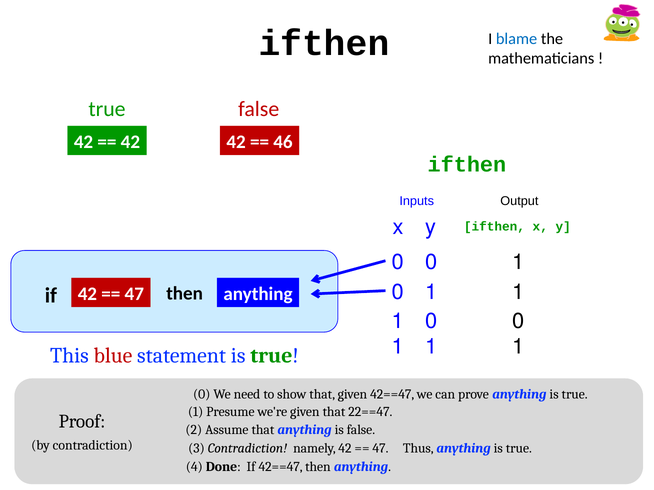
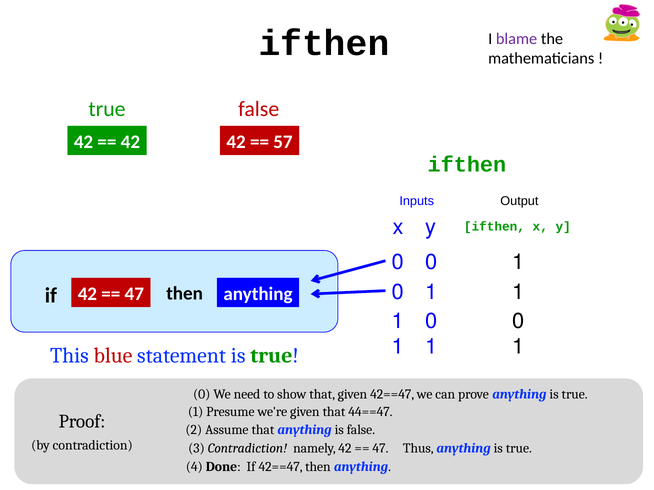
blame colour: blue -> purple (517, 39)
46: 46 -> 57 (283, 142)
22==47: 22==47 -> 44==47 (370, 412)
